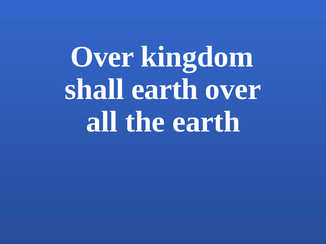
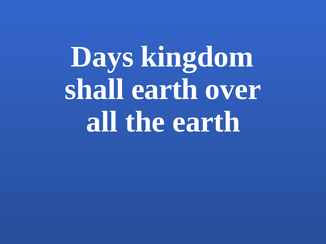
Over: Over -> Days (102, 57)
